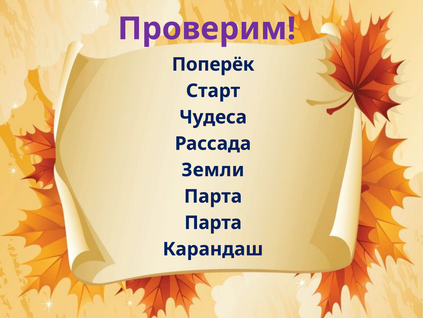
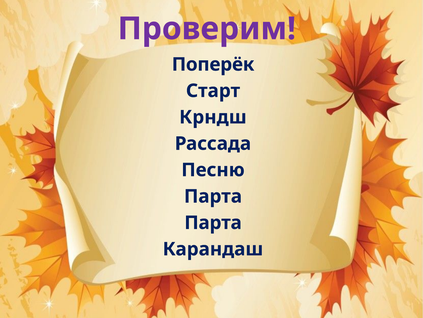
Чудеса: Чудеса -> Крндш (213, 117)
Земли: Земли -> Песню (213, 170)
